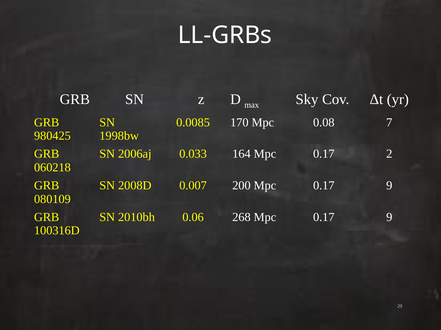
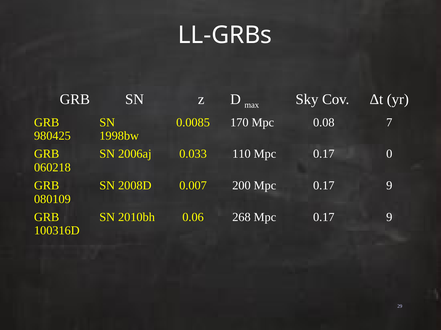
164: 164 -> 110 (242, 154)
2: 2 -> 0 (389, 154)
